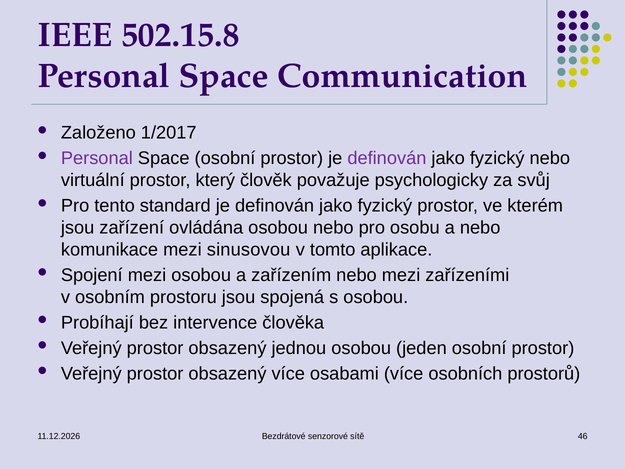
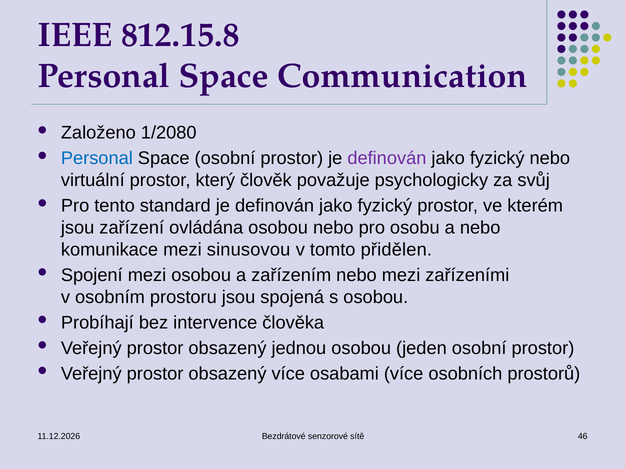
502.15.8: 502.15.8 -> 812.15.8 (180, 35)
1/2017: 1/2017 -> 1/2080 (169, 133)
Personal colour: purple -> blue (97, 158)
aplikace: aplikace -> přidělen (396, 250)
